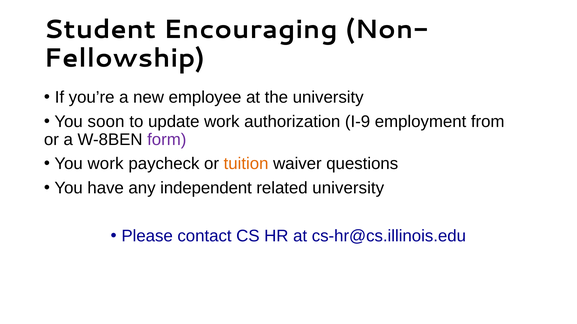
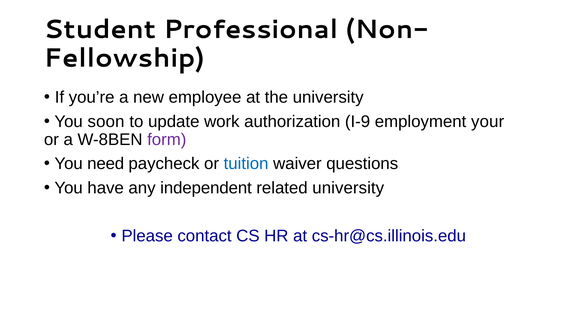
Encouraging: Encouraging -> Professional (251, 30)
from: from -> your (488, 122)
You work: work -> need (106, 164)
tuition colour: orange -> blue (246, 164)
